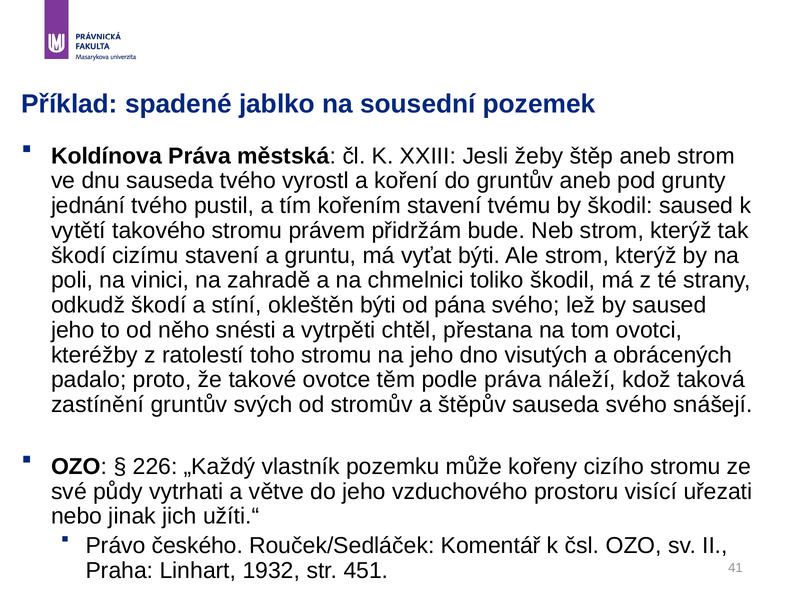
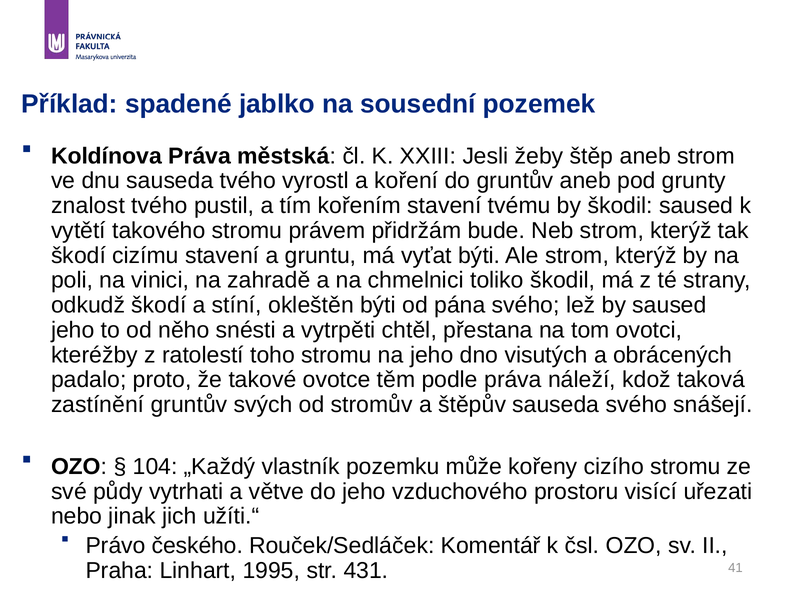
jednání: jednání -> znalost (88, 206)
226: 226 -> 104 (155, 466)
1932: 1932 -> 1995 (271, 570)
451: 451 -> 431 (366, 570)
